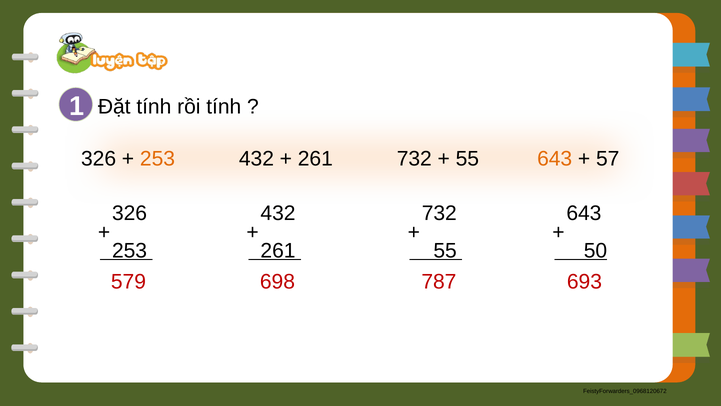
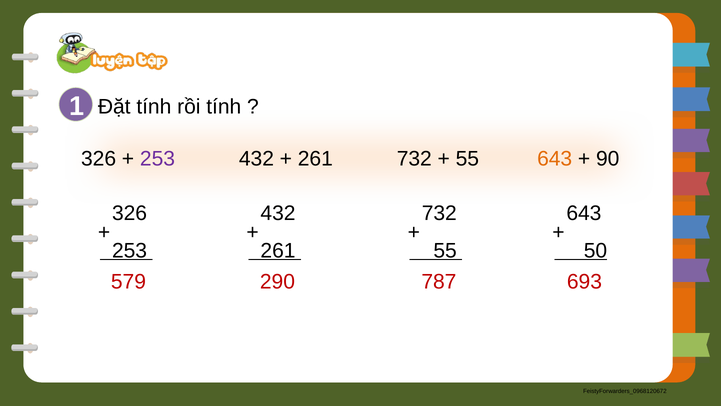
253 colour: orange -> purple (157, 158)
57: 57 -> 90 (608, 158)
698: 698 -> 290 (277, 281)
